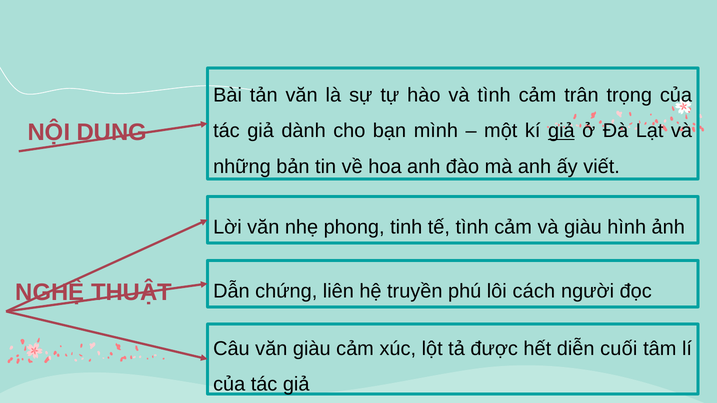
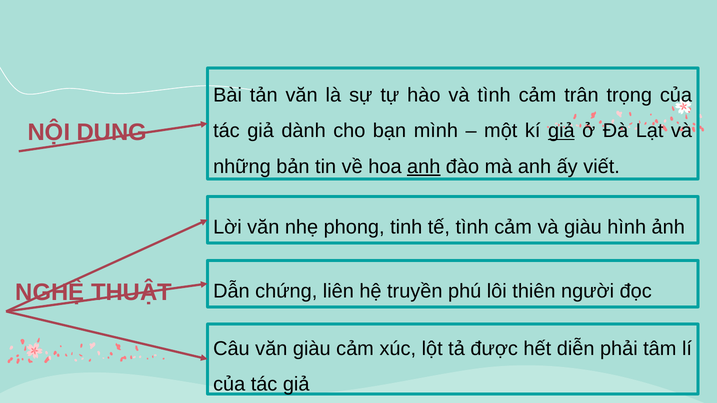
anh underline: none -> present (424, 167)
cách: cách -> thiên (534, 291)
cuối: cuối -> phải (619, 349)
